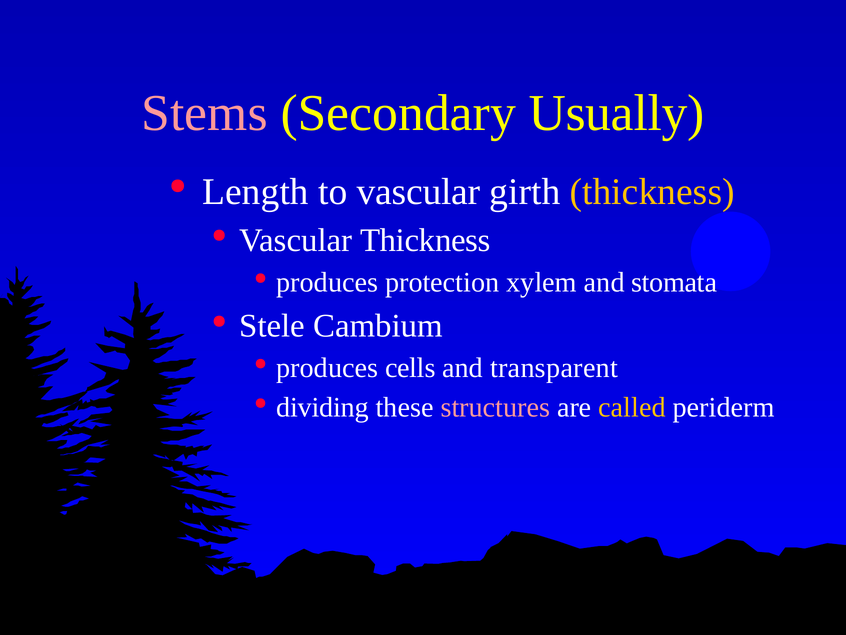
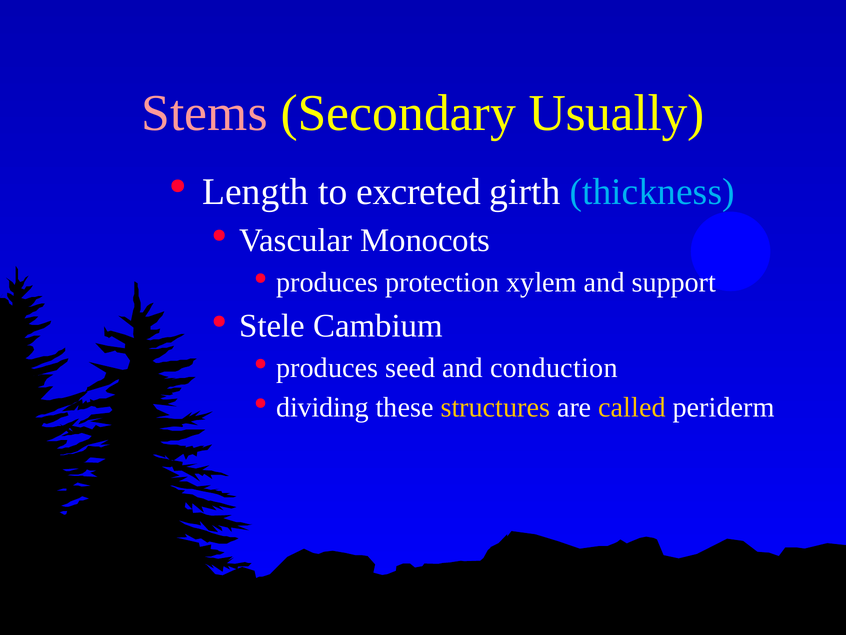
to vascular: vascular -> excreted (419, 192)
thickness colour: yellow -> light blue (652, 192)
Vascular Thickness: Thickness -> Monocots (425, 240)
stomata: stomata -> support (674, 282)
cells: cells -> seed (410, 368)
transparent: transparent -> conduction (554, 368)
structures colour: pink -> yellow (495, 407)
